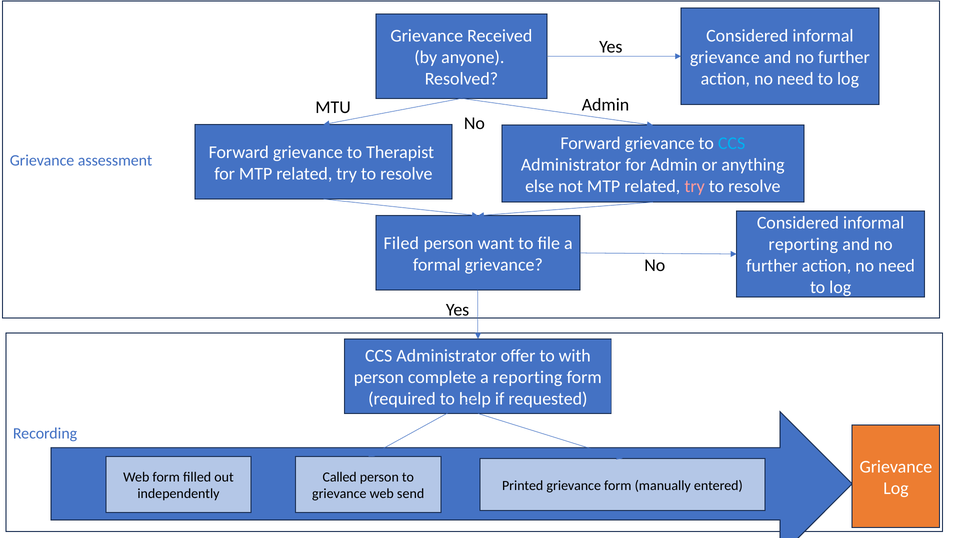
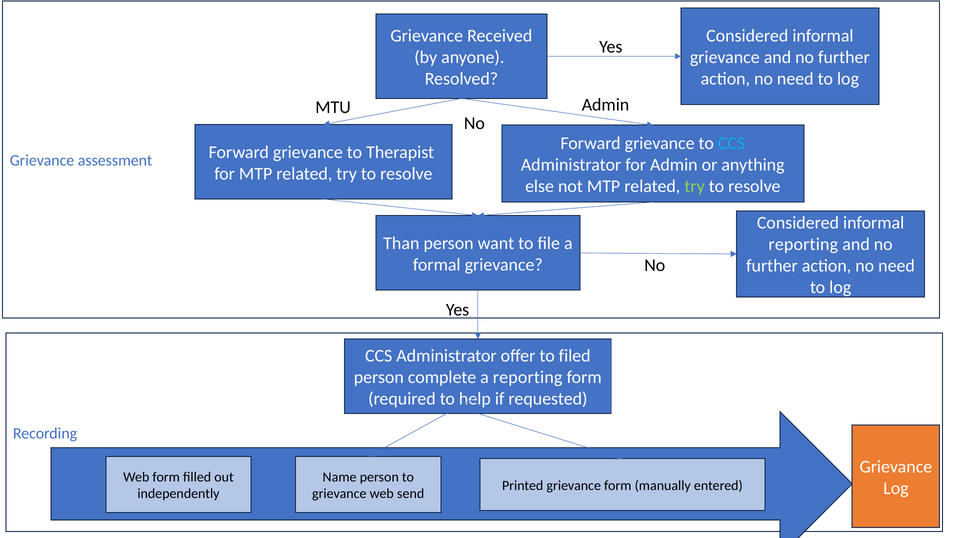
try colour: pink -> light green (695, 186)
Filed: Filed -> Than (401, 243)
with: with -> filed (575, 356)
Called: Called -> Name (340, 477)
